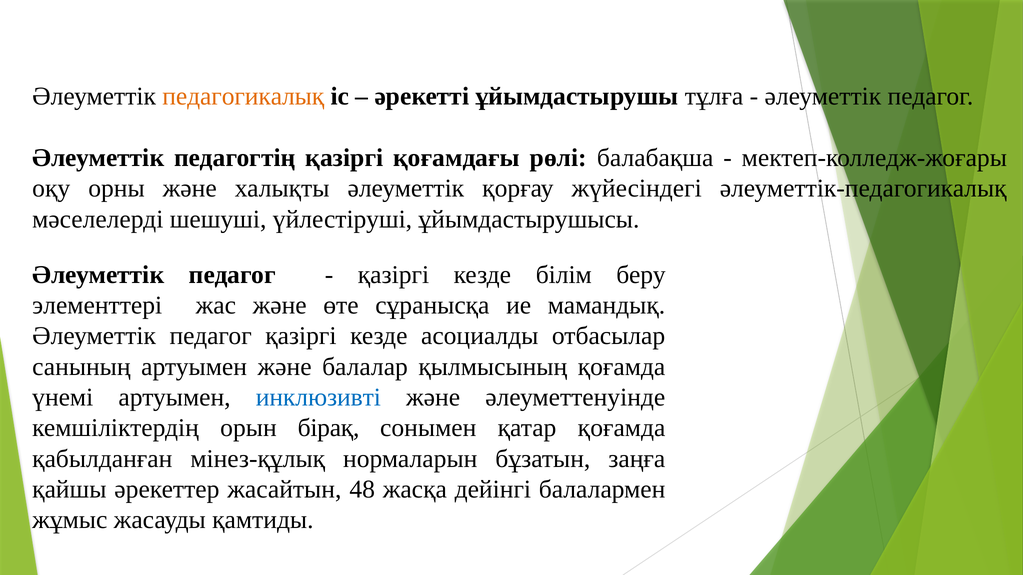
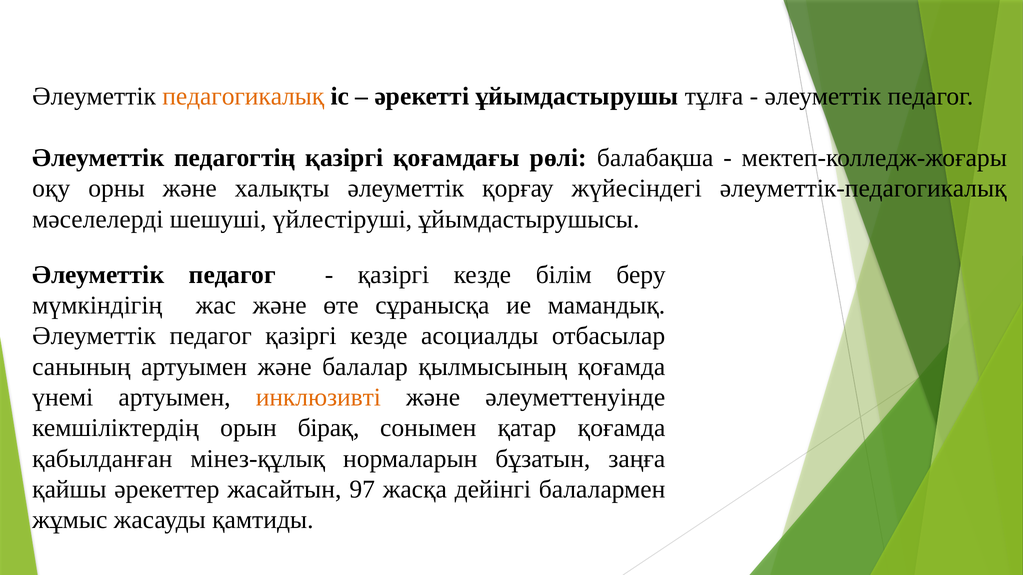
элементтері: элементтері -> мүмкіндігің (97, 306)
инклюзивті colour: blue -> orange (318, 398)
48: 48 -> 97 (362, 490)
